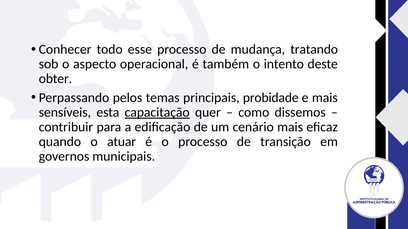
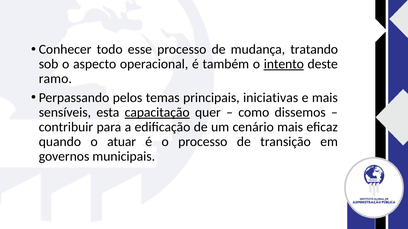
intento underline: none -> present (284, 64)
obter: obter -> ramo (55, 79)
probidade: probidade -> iniciativas (271, 98)
